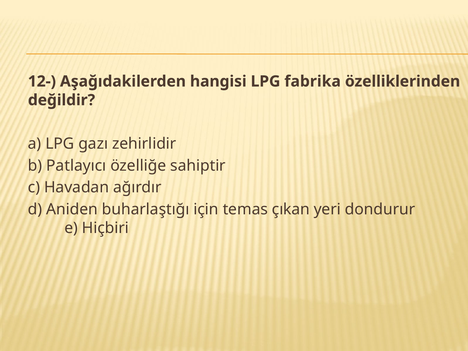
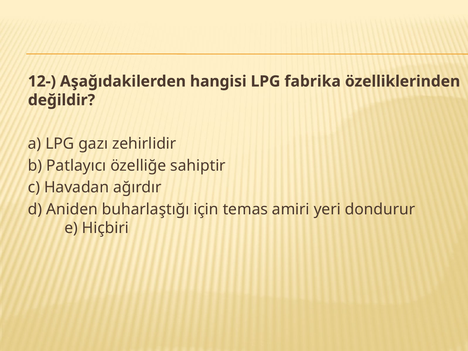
çıkan: çıkan -> amiri (291, 209)
